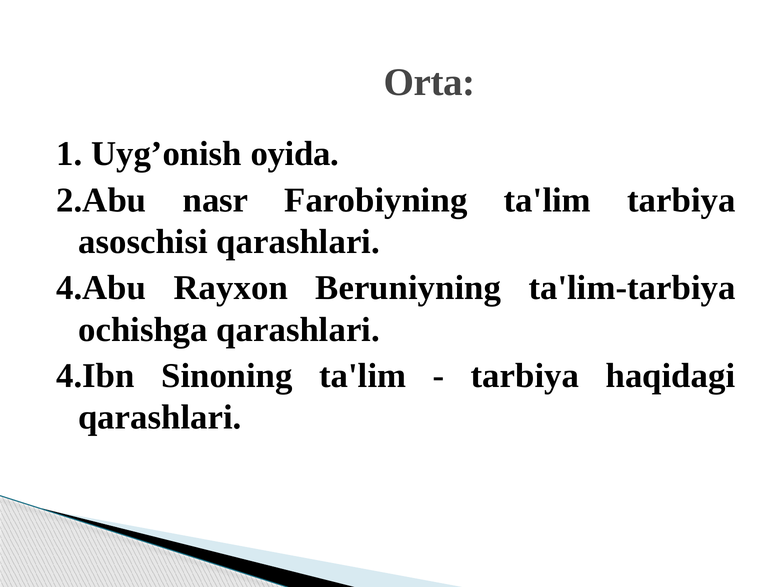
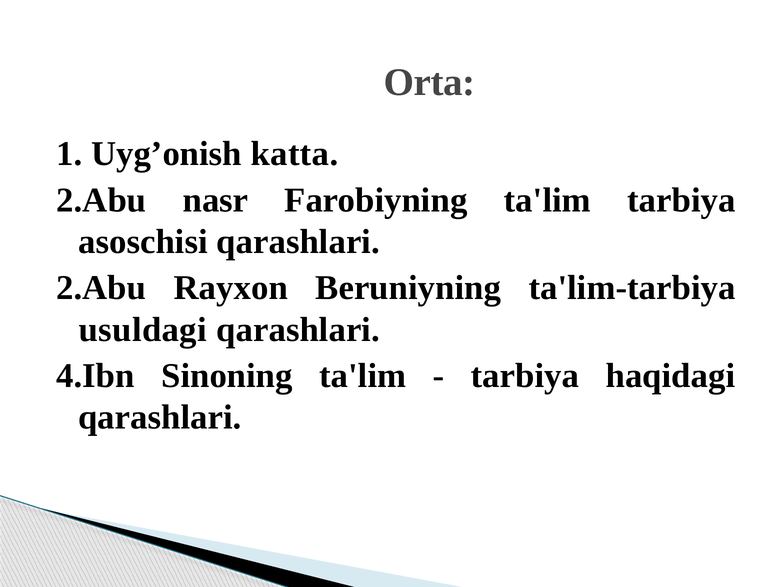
oyida: oyida -> katta (294, 154)
4.Abu: 4.Abu -> 2.Abu (101, 288)
ochishga: ochishga -> usuldagi (143, 330)
